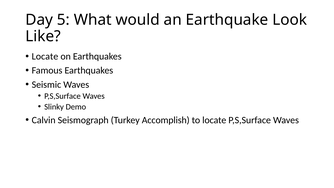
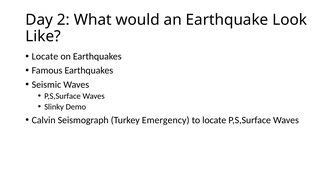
5: 5 -> 2 (63, 20)
Accomplish: Accomplish -> Emergency (166, 120)
